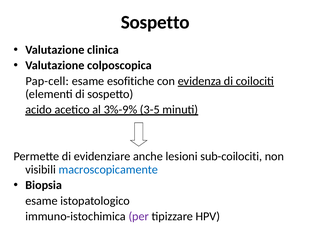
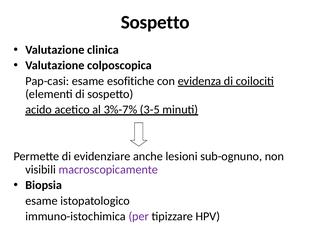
Pap-cell: Pap-cell -> Pap-casi (47, 81)
3%-9%: 3%-9% -> 3%-7% (121, 110)
sub-coilociti: sub-coilociti -> sub-ognuno (231, 156)
macroscopicamente colour: blue -> purple (108, 169)
